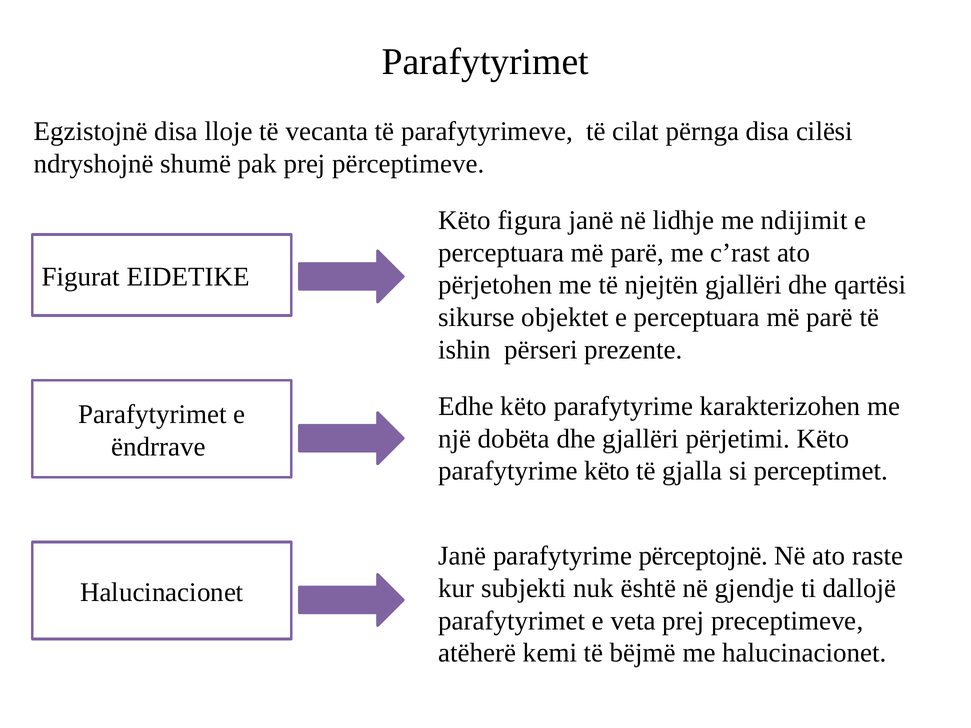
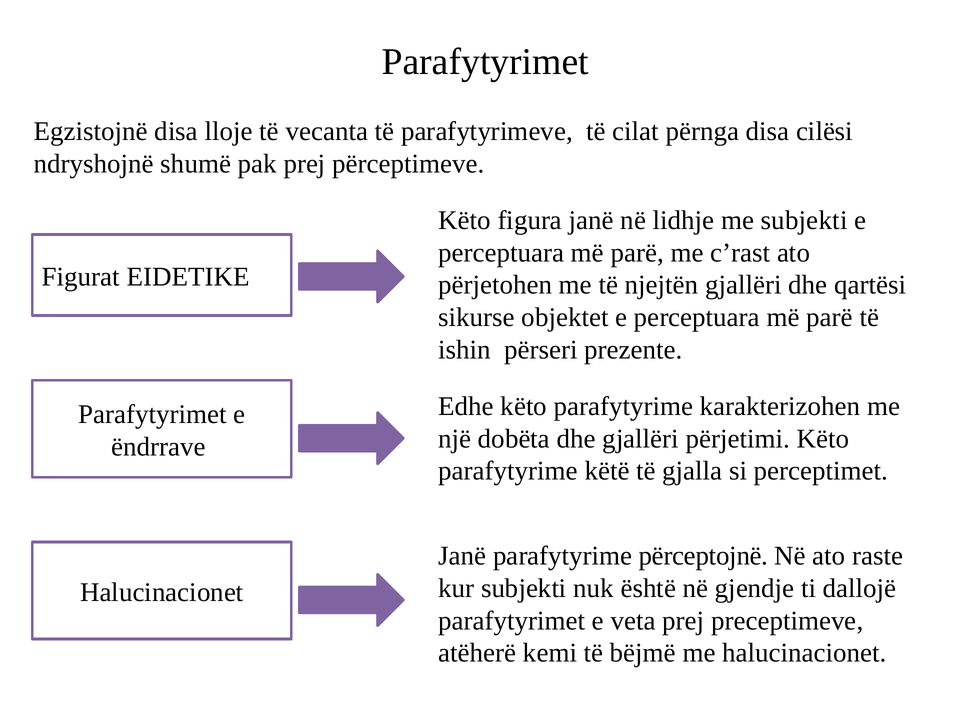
me ndijimit: ndijimit -> subjekti (804, 220)
parafytyrime këto: këto -> këtë (607, 471)
